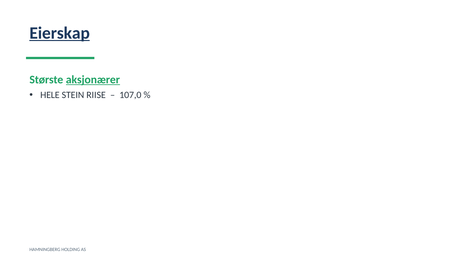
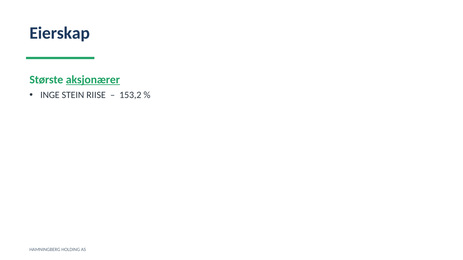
Eierskap underline: present -> none (60, 33)
HELE: HELE -> INGE (50, 95)
107,0: 107,0 -> 153,2 (130, 95)
